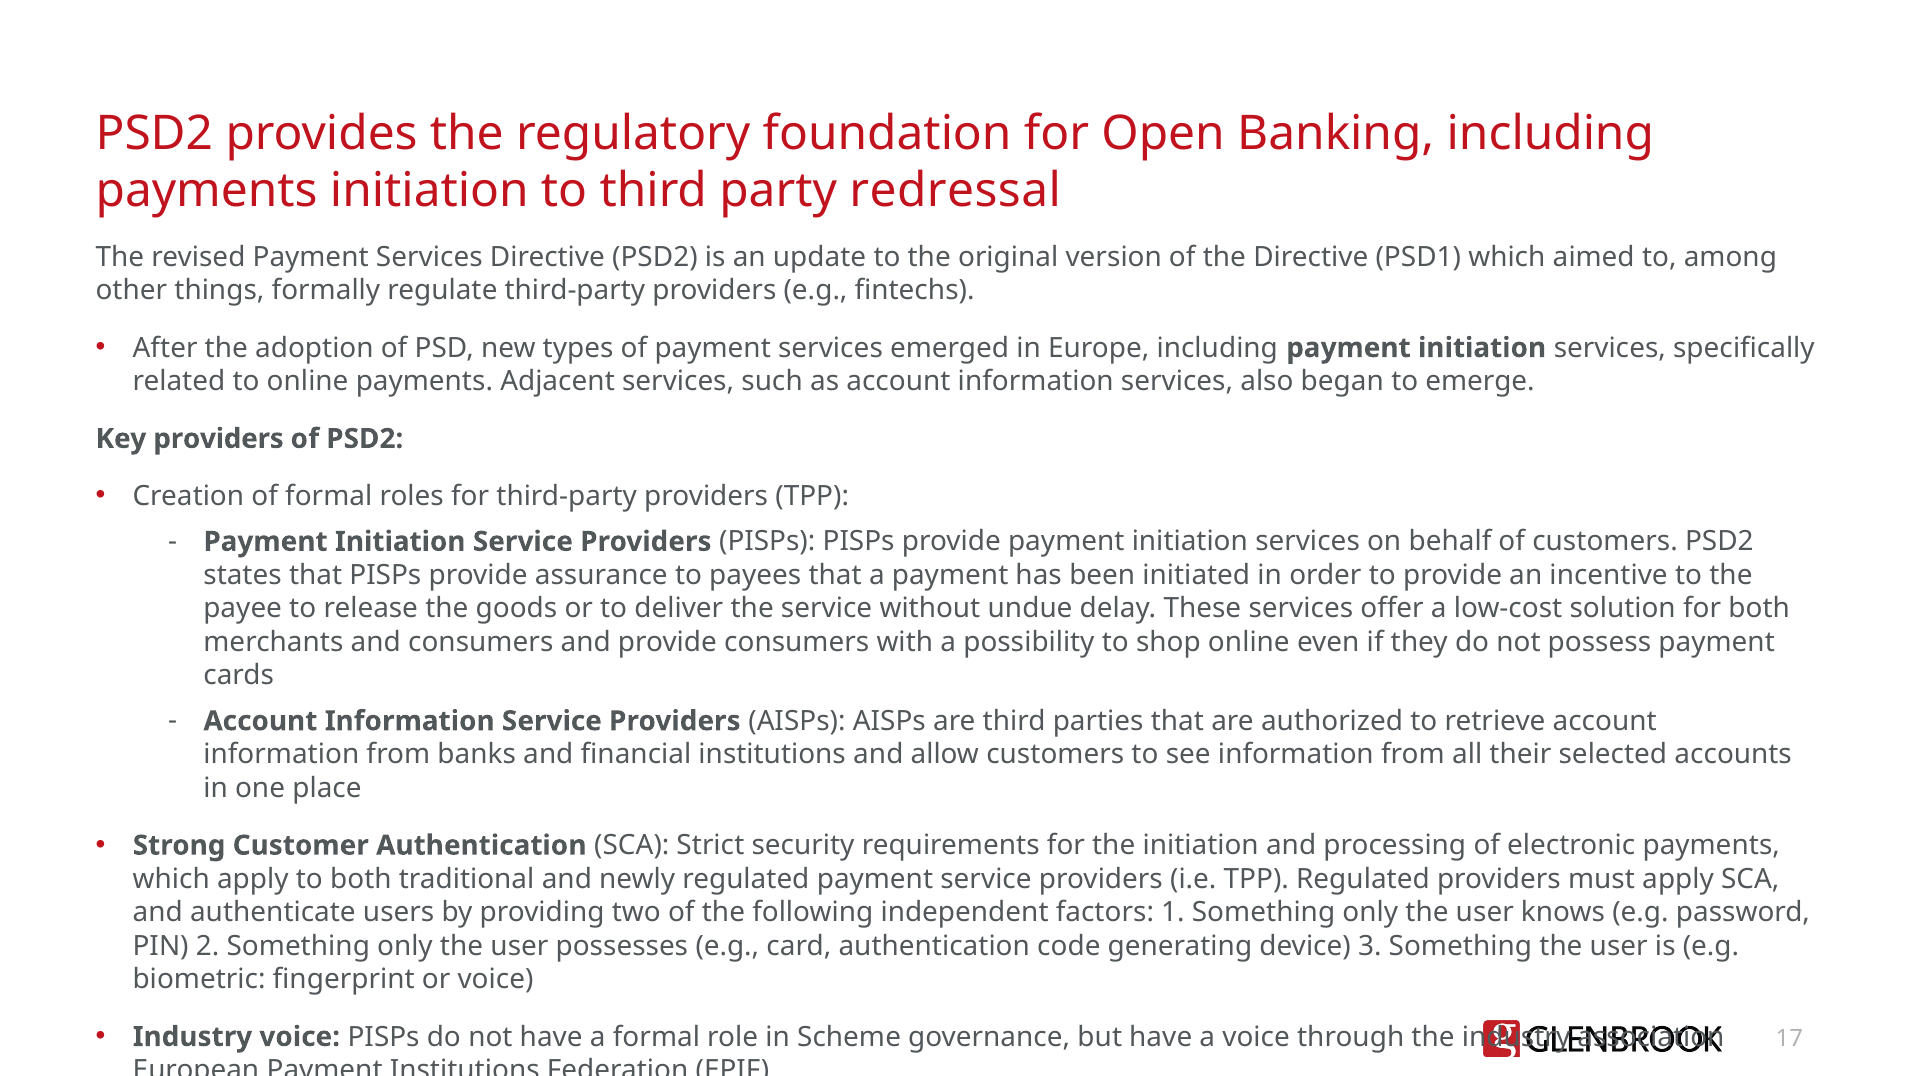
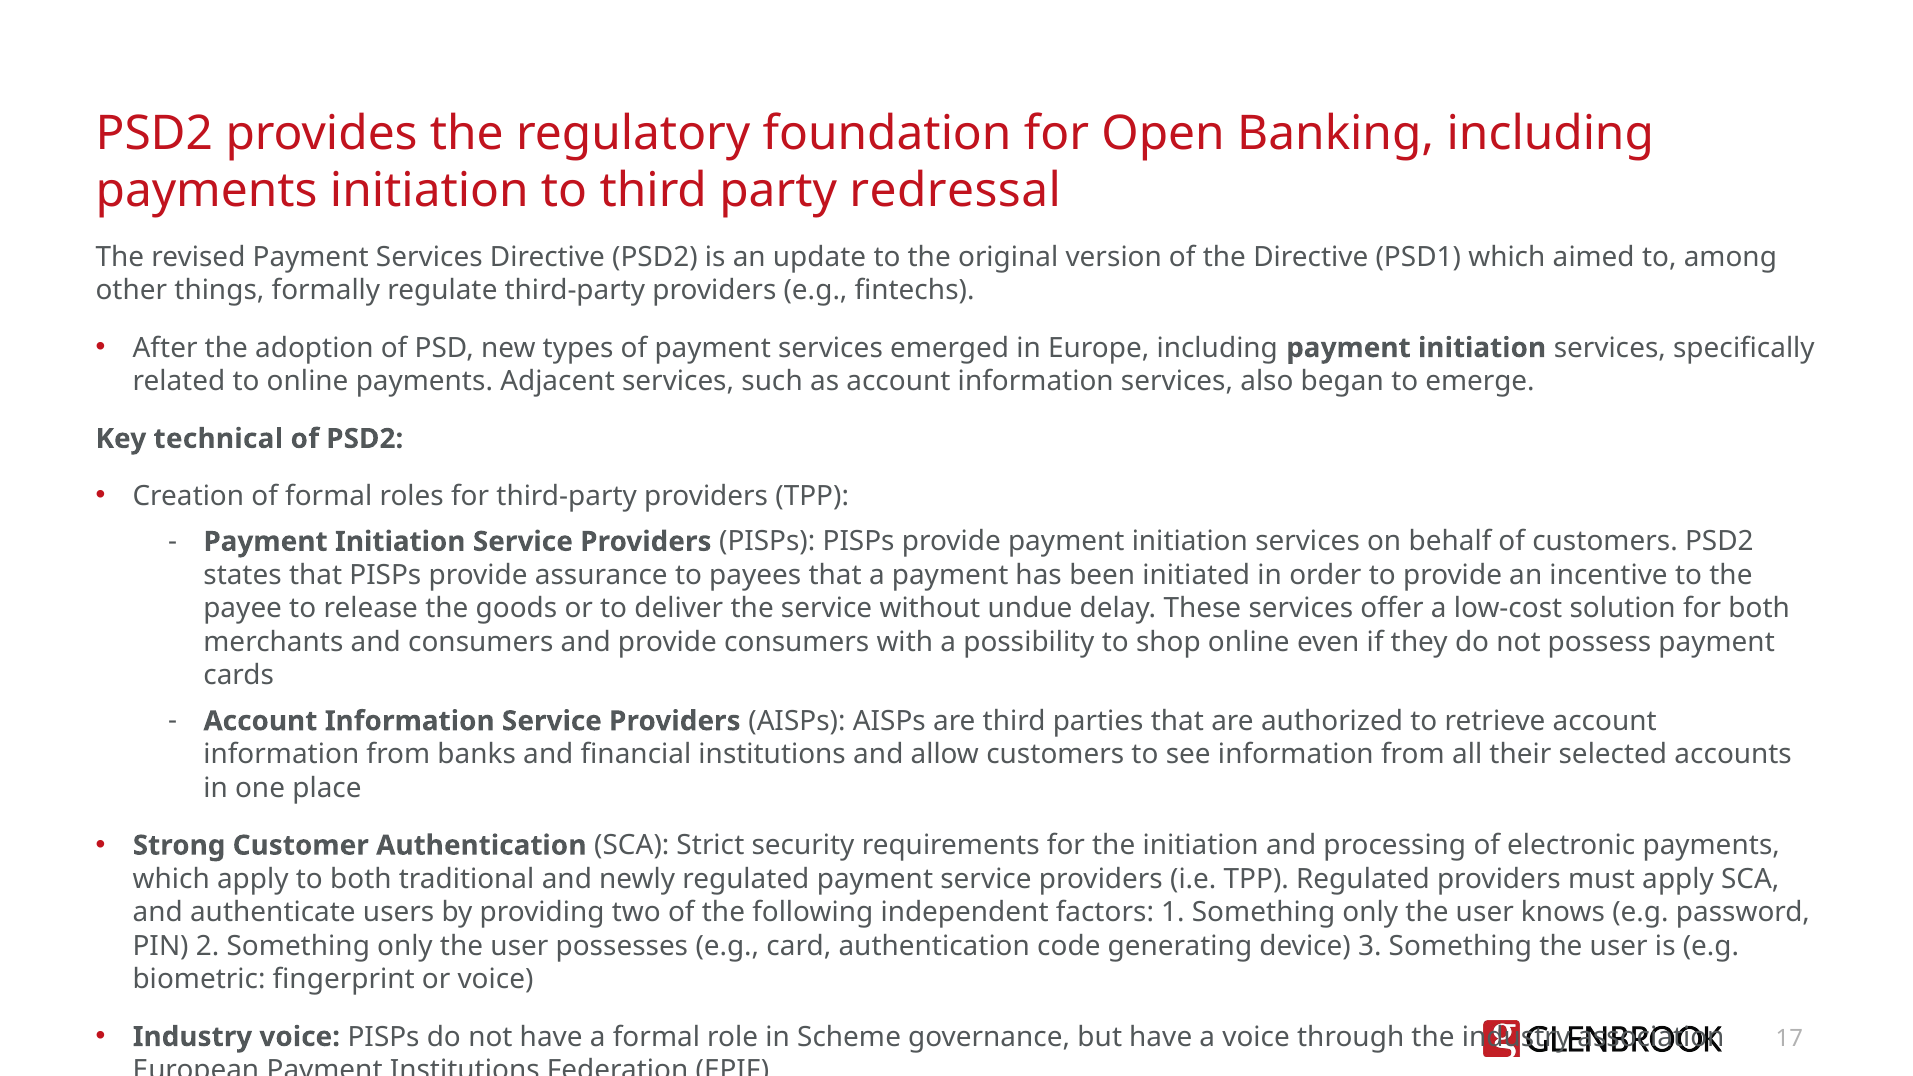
Key providers: providers -> technical (218, 439)
